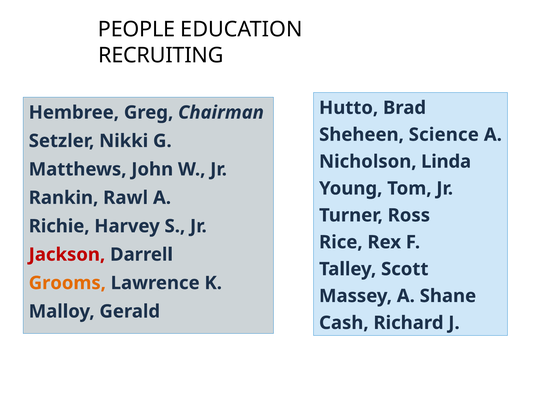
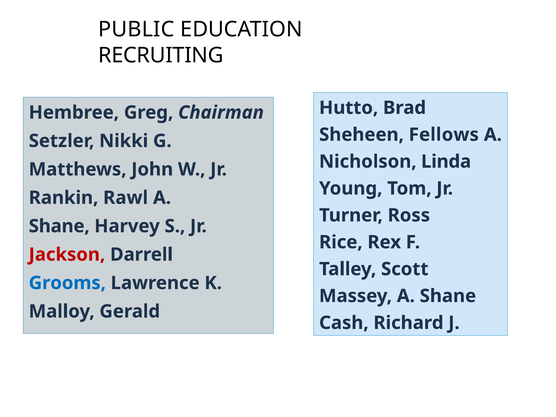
PEOPLE: PEOPLE -> PUBLIC (136, 29)
Science: Science -> Fellows (444, 135)
Richie: Richie -> Shane (59, 226)
Grooms colour: orange -> blue (67, 283)
